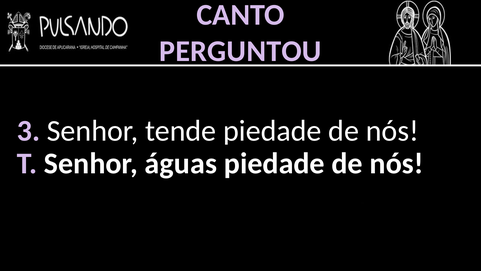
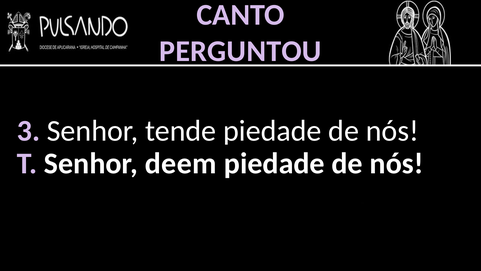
águas: águas -> deem (181, 163)
